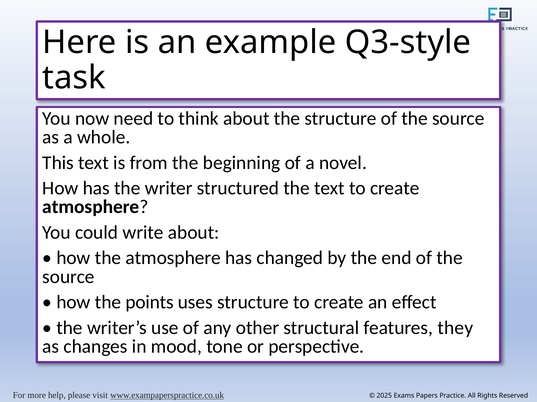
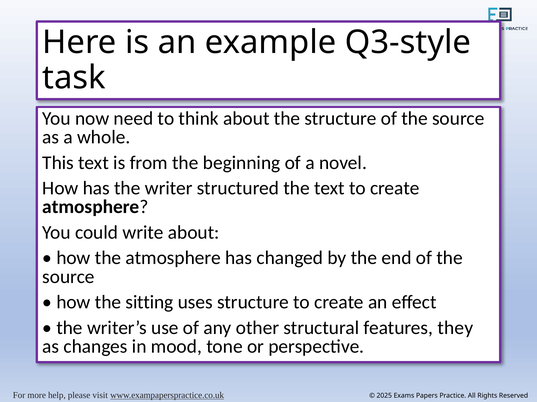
points: points -> sitting (150, 303)
